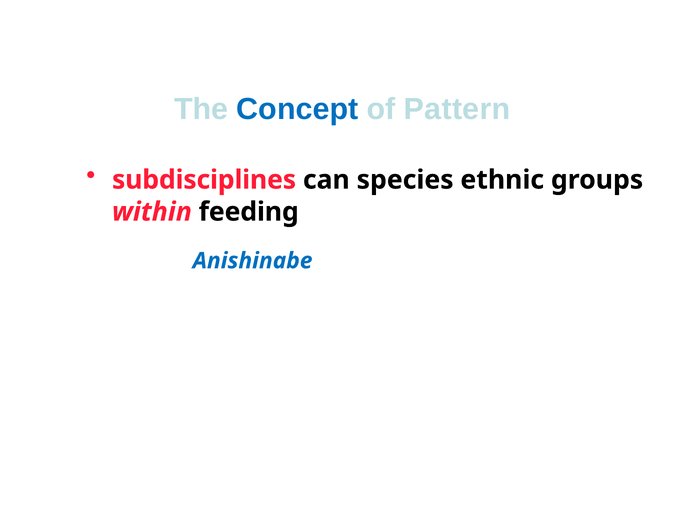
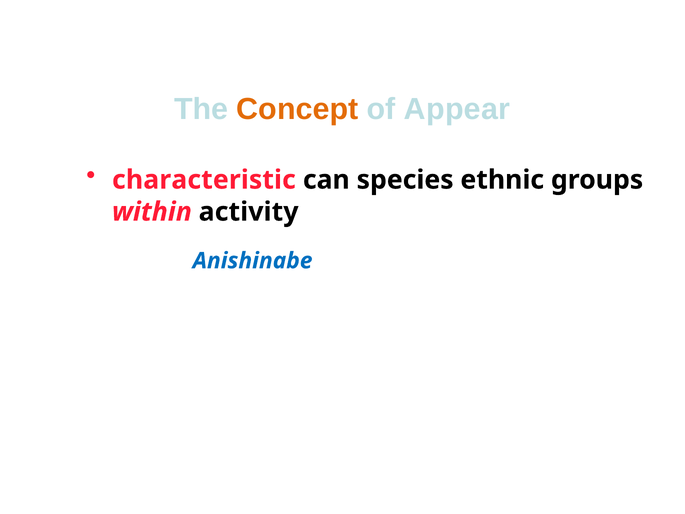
Concept colour: blue -> orange (297, 109)
Pattern: Pattern -> Appear (457, 109)
subdisciplines: subdisciplines -> characteristic (204, 180)
feeding: feeding -> activity (249, 212)
